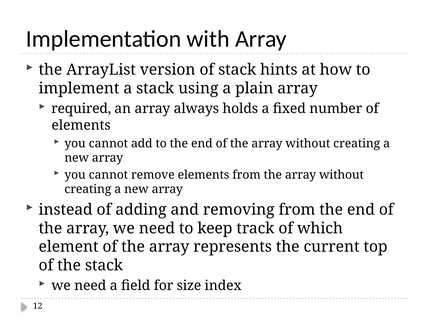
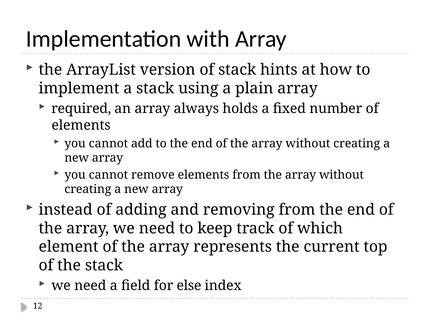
size: size -> else (189, 286)
